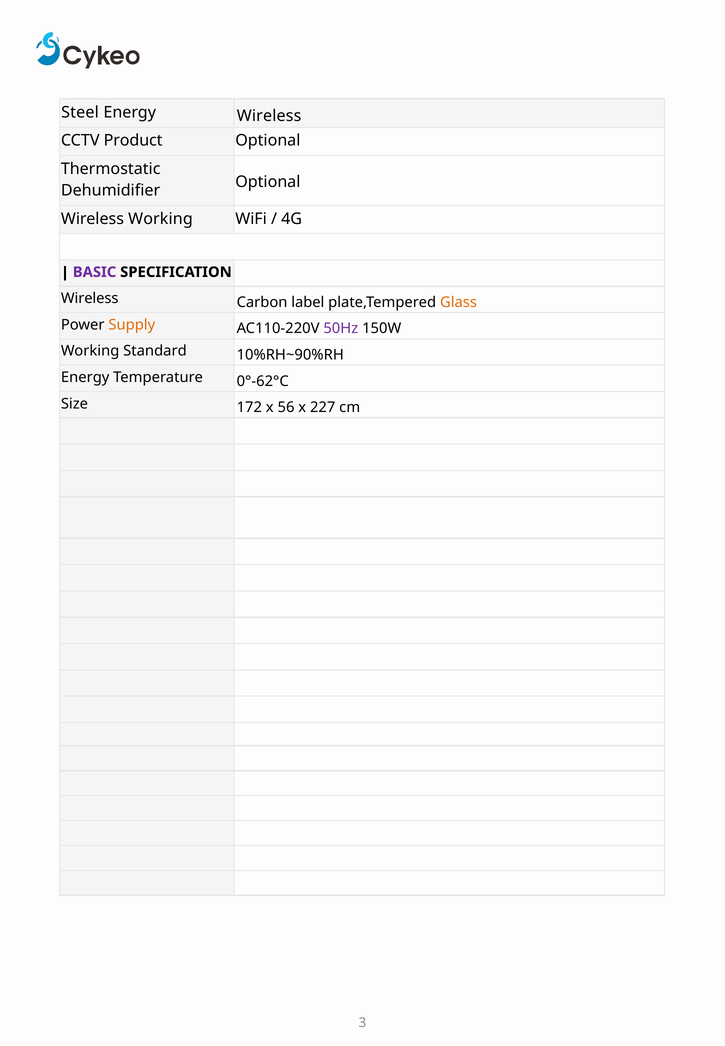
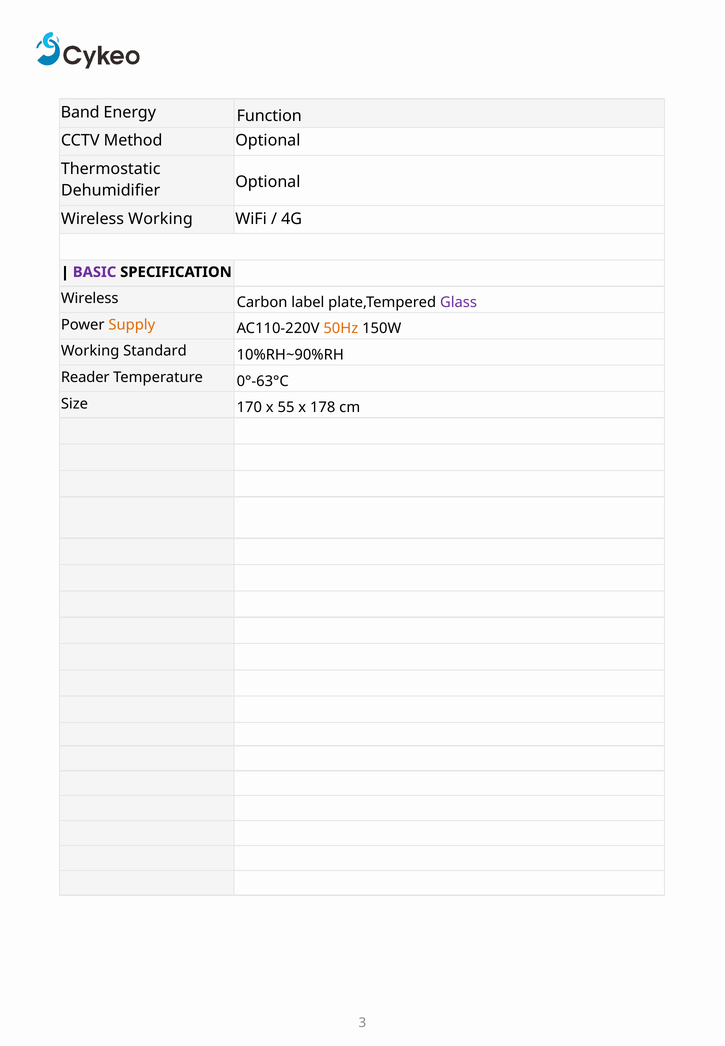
Steel: Steel -> Band (80, 112)
Energy Wireless: Wireless -> Function (269, 116)
Product: Product -> Method (133, 141)
Glass colour: orange -> purple (459, 302)
50Hz colour: purple -> orange (341, 329)
Energy: Energy -> Reader (85, 378)
0°-62°C: 0°-62°C -> 0°-63°C (263, 382)
172: 172 -> 170 (249, 408)
56: 56 -> 55 (286, 408)
227: 227 -> 178 (323, 408)
